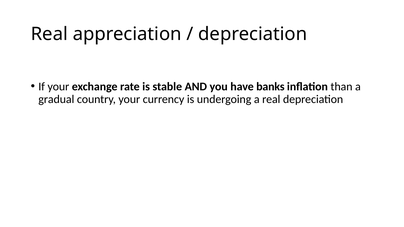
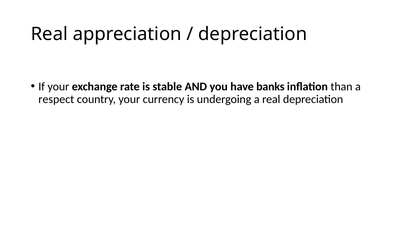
gradual: gradual -> respect (56, 99)
